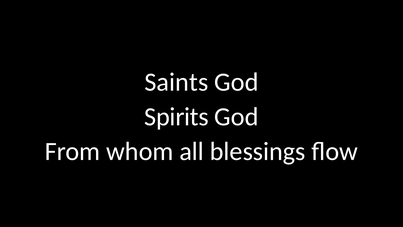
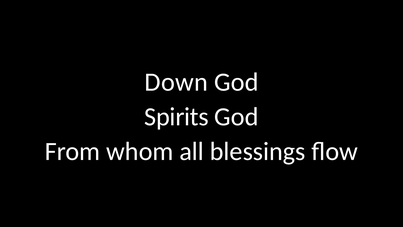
Saints: Saints -> Down (176, 82)
